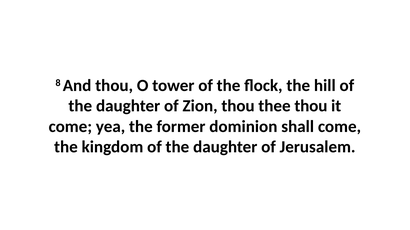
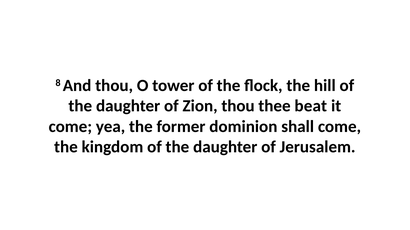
thee thou: thou -> beat (311, 106)
